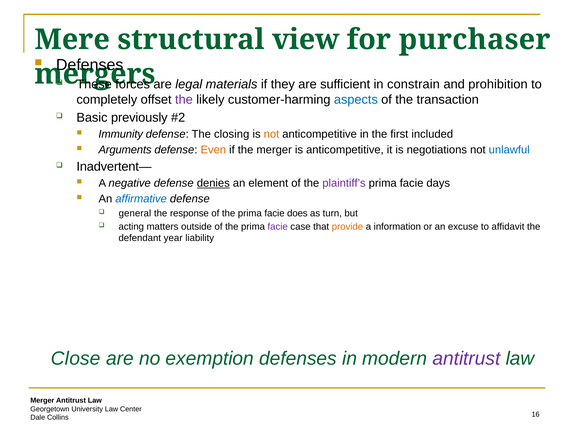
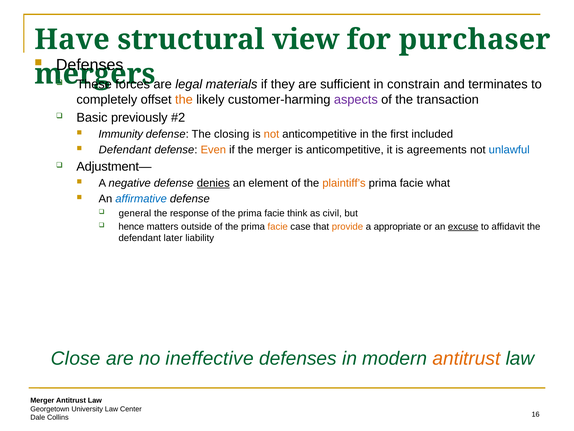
Mere: Mere -> Have (72, 40)
prohibition: prohibition -> terminates (498, 84)
the colour: purple -> orange (184, 100)
aspects colour: blue -> purple (356, 100)
Arguments: Arguments -> Defendant (125, 150)
negotiations: negotiations -> agreements (437, 150)
Inadvertent—: Inadvertent— -> Adjustment— (114, 167)
plaintiff’s colour: purple -> orange (344, 183)
days: days -> what (438, 183)
does: does -> think (297, 213)
turn: turn -> civil (332, 213)
acting: acting -> hence (131, 226)
facie colour: purple -> orange (278, 226)
information: information -> appropriate (397, 226)
excuse underline: none -> present (463, 226)
year: year -> later (173, 238)
exemption: exemption -> ineffective (210, 358)
antitrust colour: purple -> orange (466, 358)
